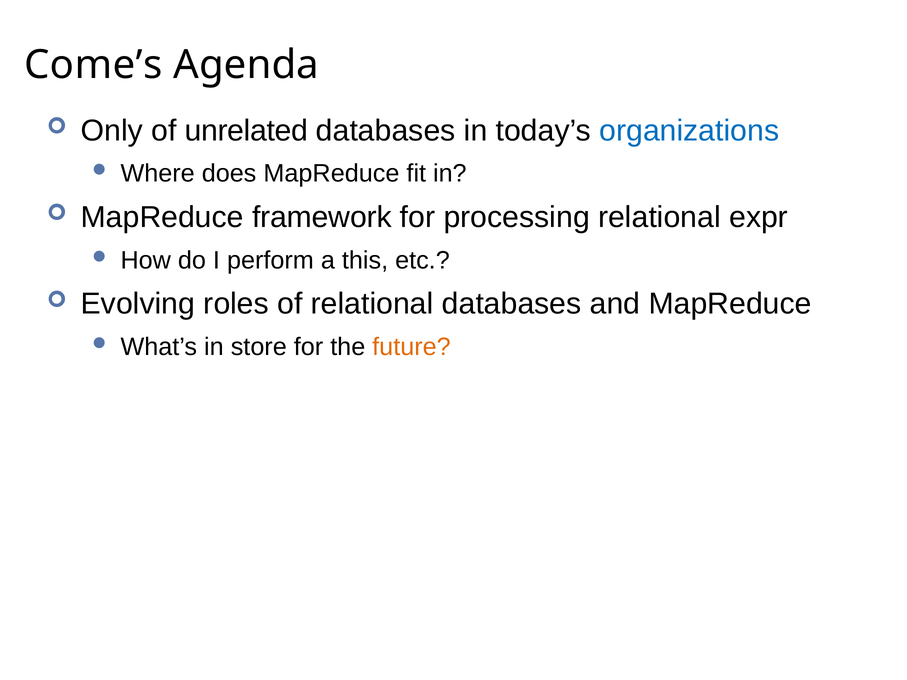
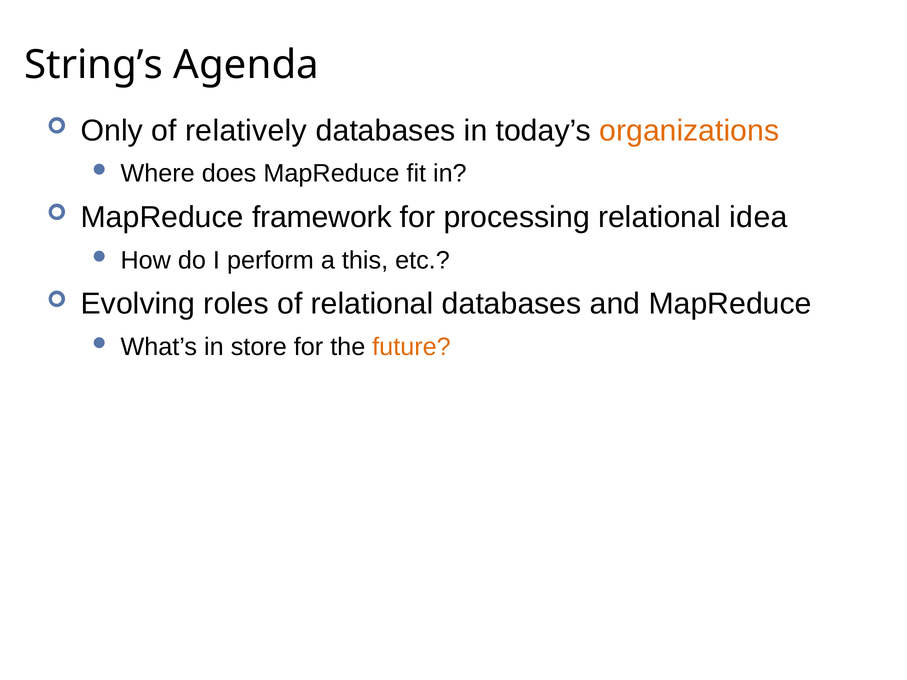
Come’s: Come’s -> String’s (94, 65)
unrelated: unrelated -> relatively (246, 131)
organizations colour: blue -> orange (689, 131)
expr: expr -> idea (758, 217)
